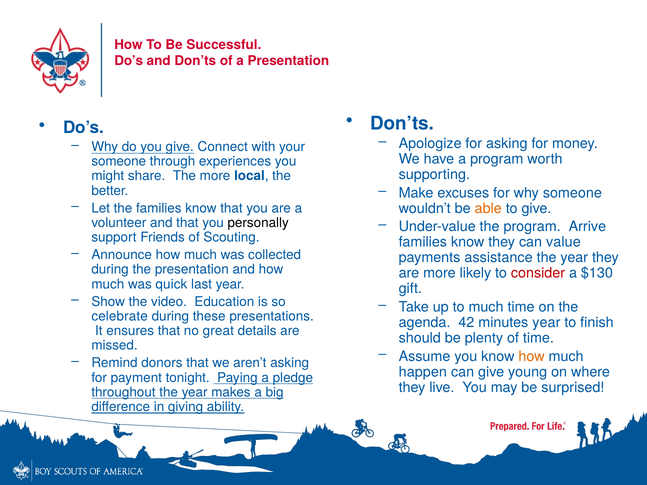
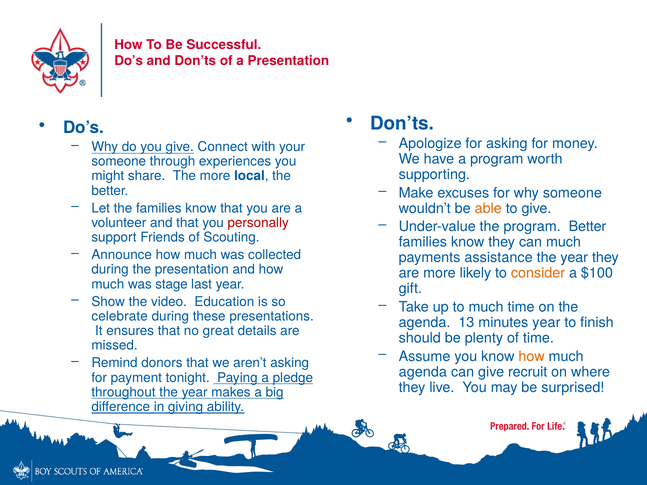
personally colour: black -> red (258, 223)
program Arrive: Arrive -> Better (587, 227)
can value: value -> much (563, 242)
consider colour: red -> orange (538, 273)
$130: $130 -> $100 (597, 273)
quick: quick -> stage (172, 284)
42: 42 -> 13 (466, 323)
happen: happen -> agenda (423, 372)
young: young -> recruit (528, 372)
